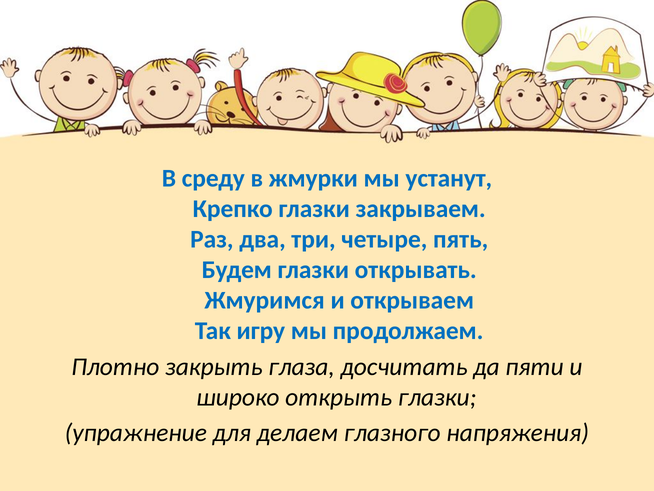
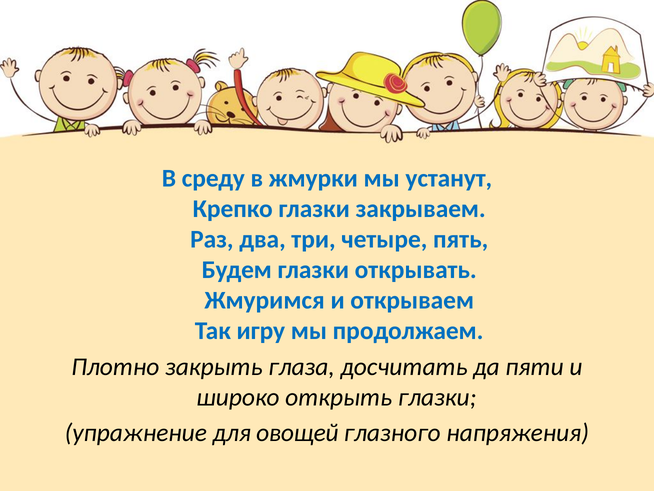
делаем: делаем -> овощей (297, 433)
